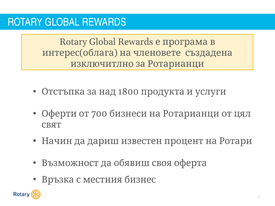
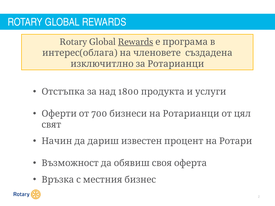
Rewards underline: none -> present (136, 42)
